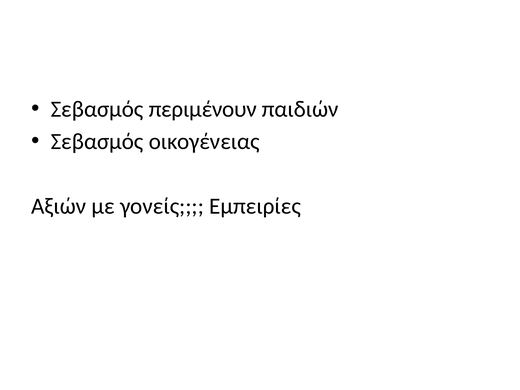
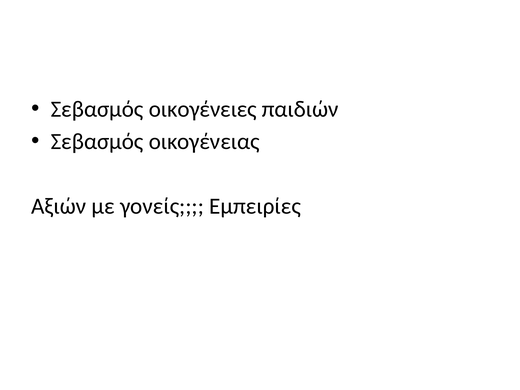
περιμένουν: περιμένουν -> οικογένειες (203, 109)
